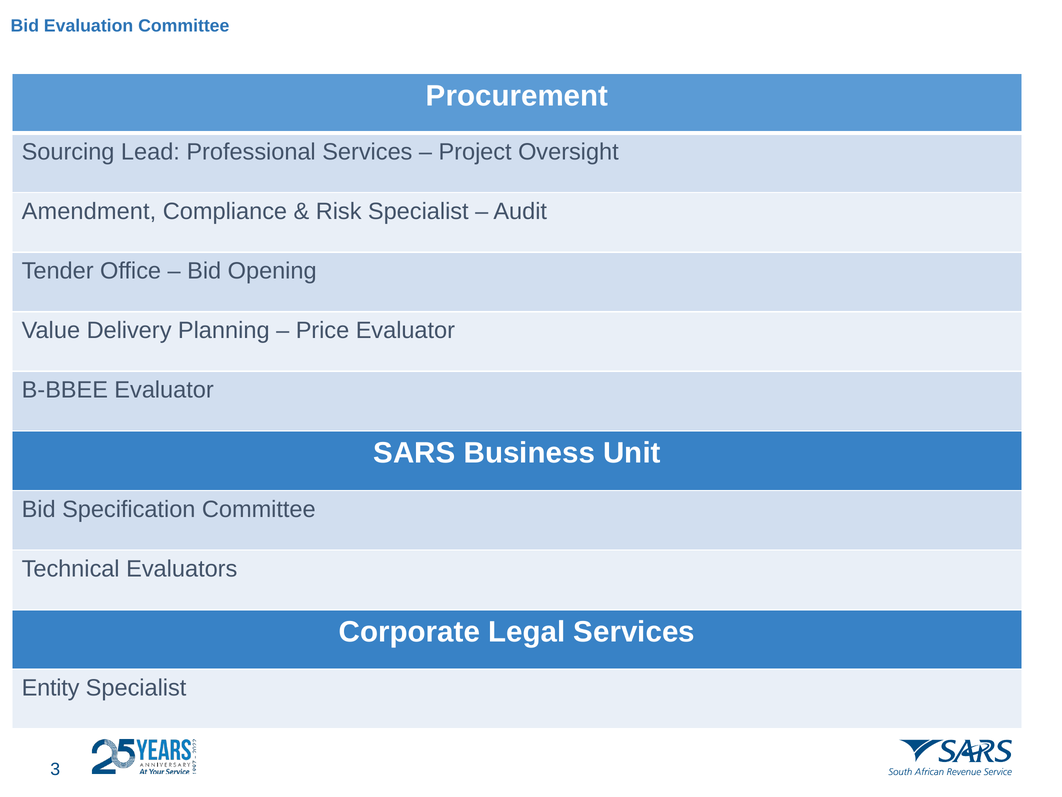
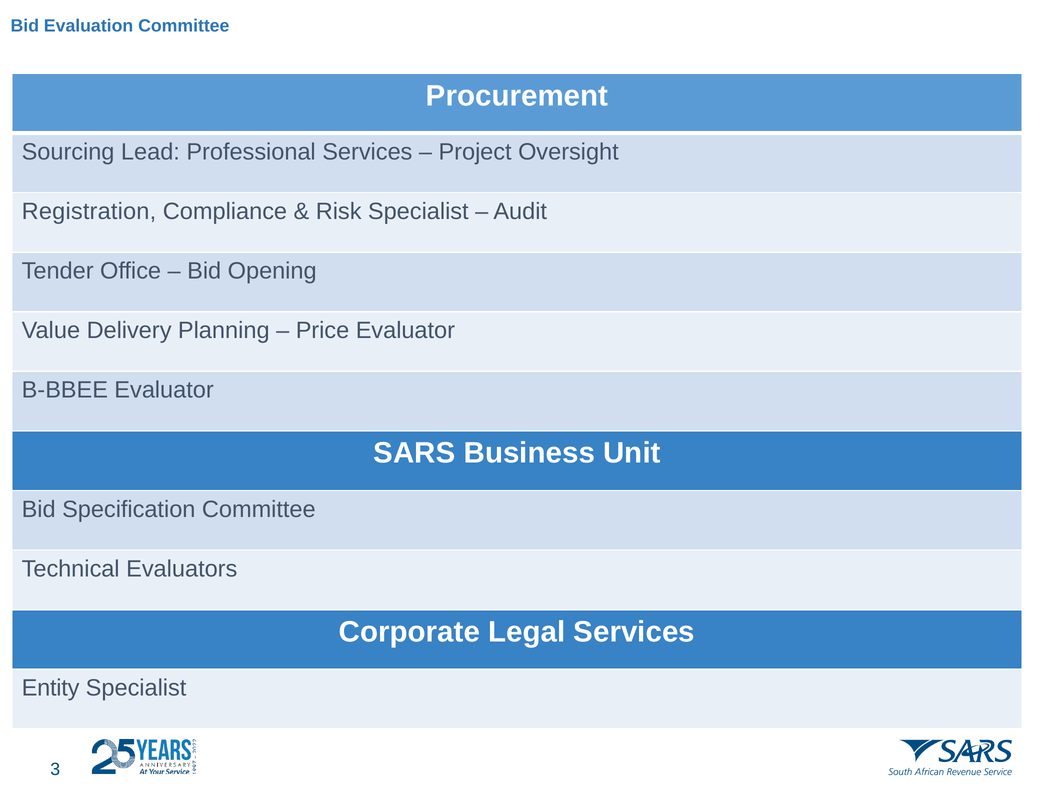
Amendment: Amendment -> Registration (89, 211)
